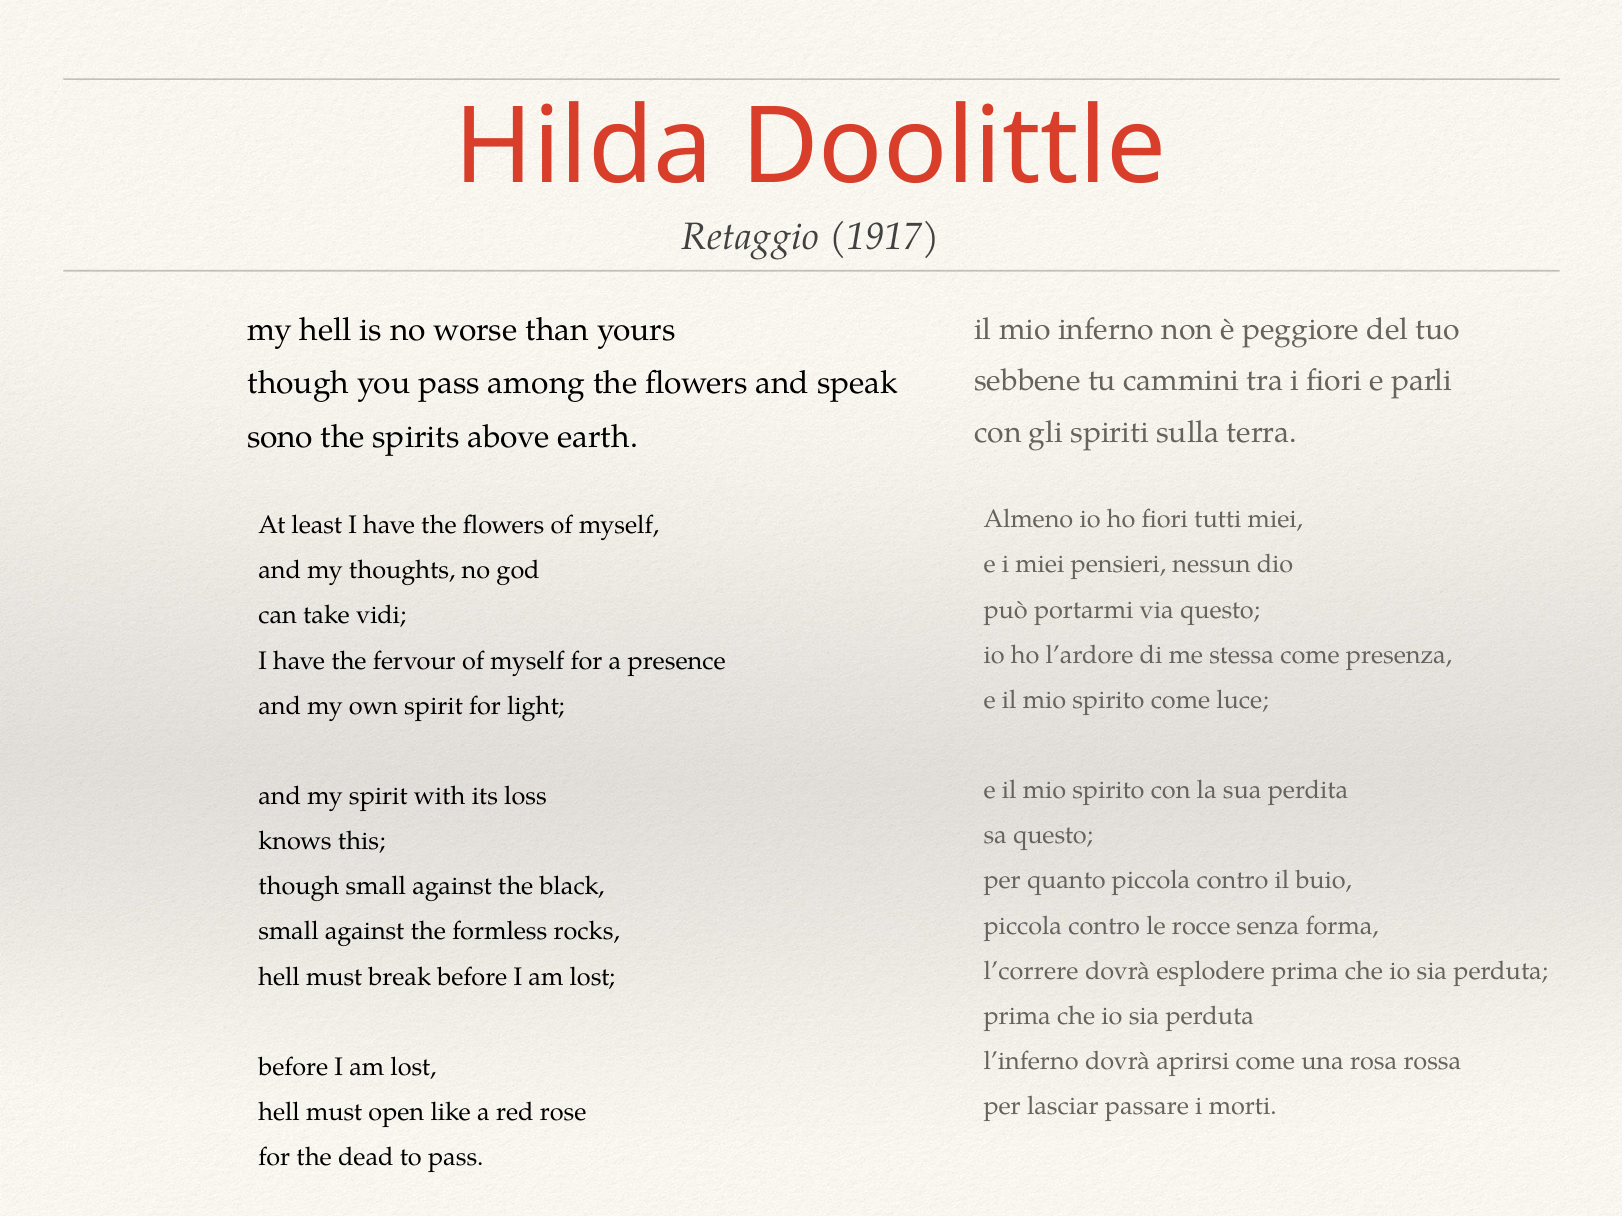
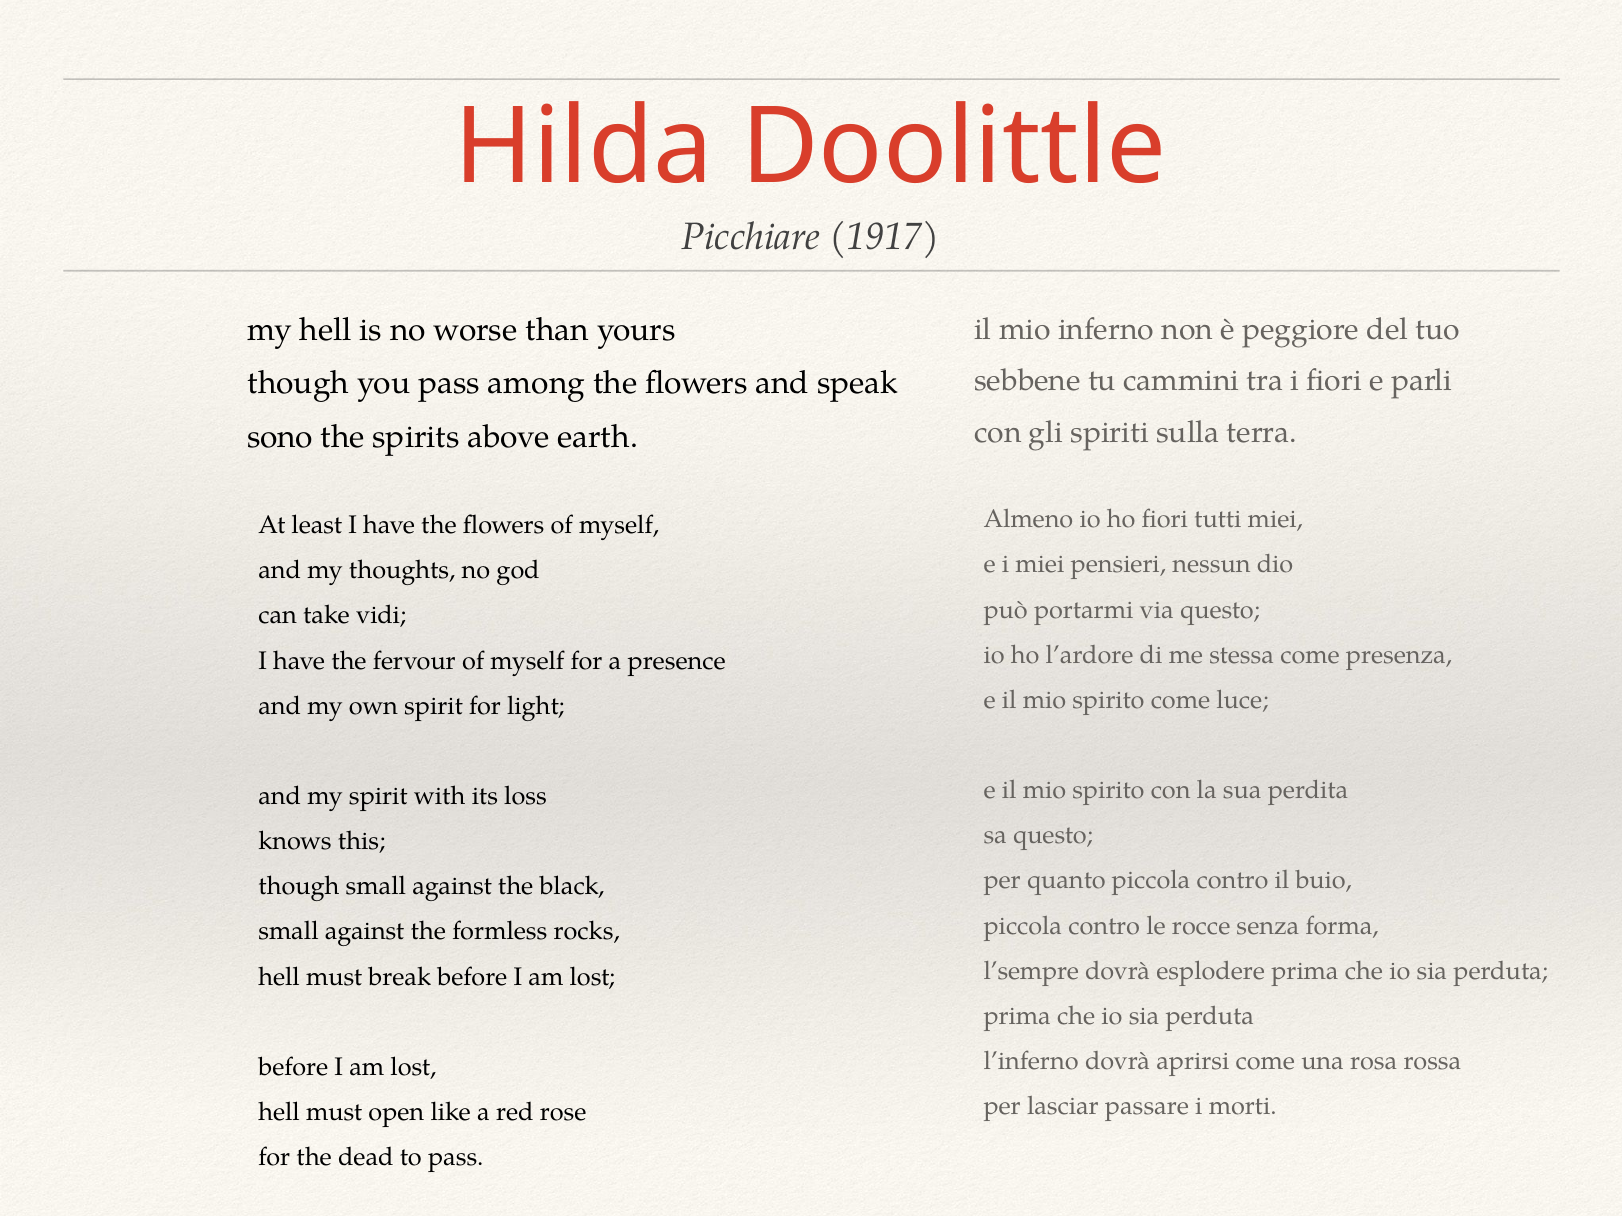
Retaggio: Retaggio -> Picchiare (751, 237)
l’correre: l’correre -> l’sempre (1031, 971)
